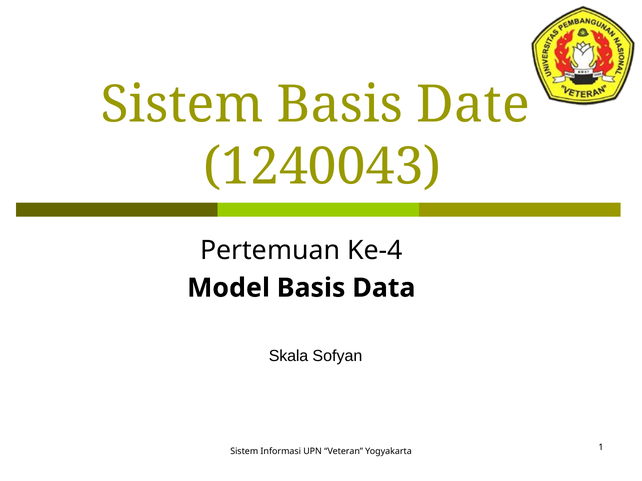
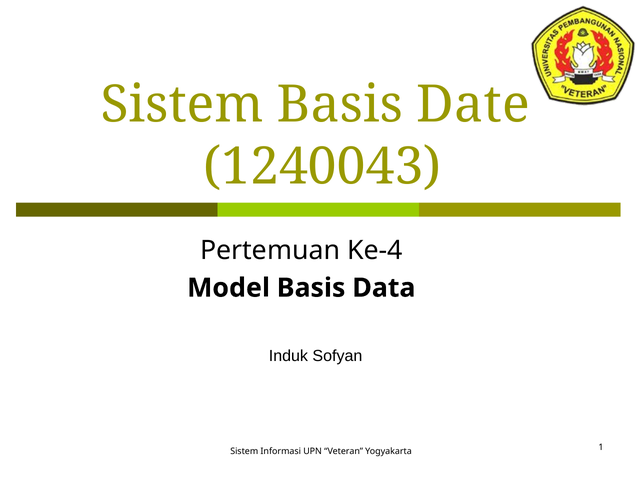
Skala: Skala -> Induk (288, 356)
